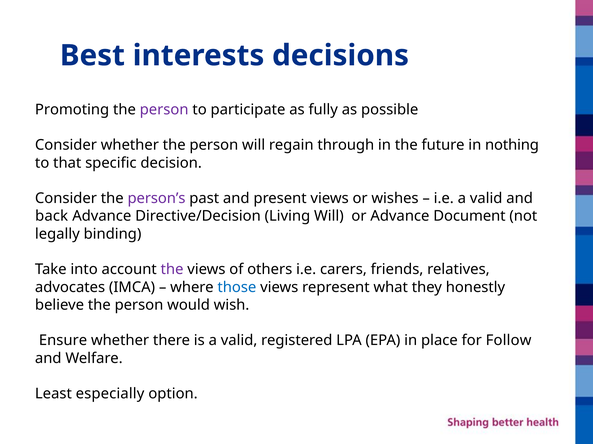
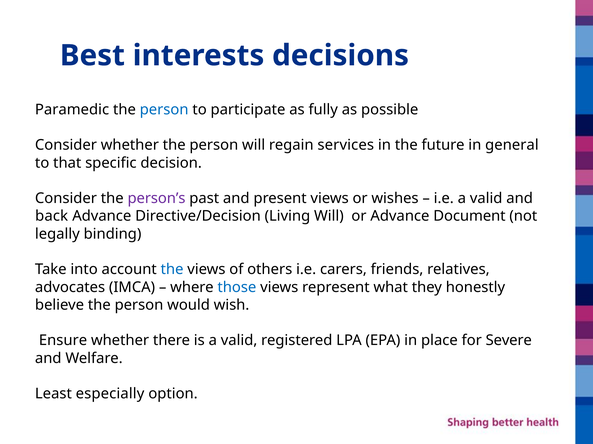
Promoting: Promoting -> Paramedic (72, 110)
person colour: purple -> blue (164, 110)
through: through -> services (346, 145)
nothing: nothing -> general (512, 145)
the colour: purple -> blue (172, 270)
Follow: Follow -> Severe (509, 341)
